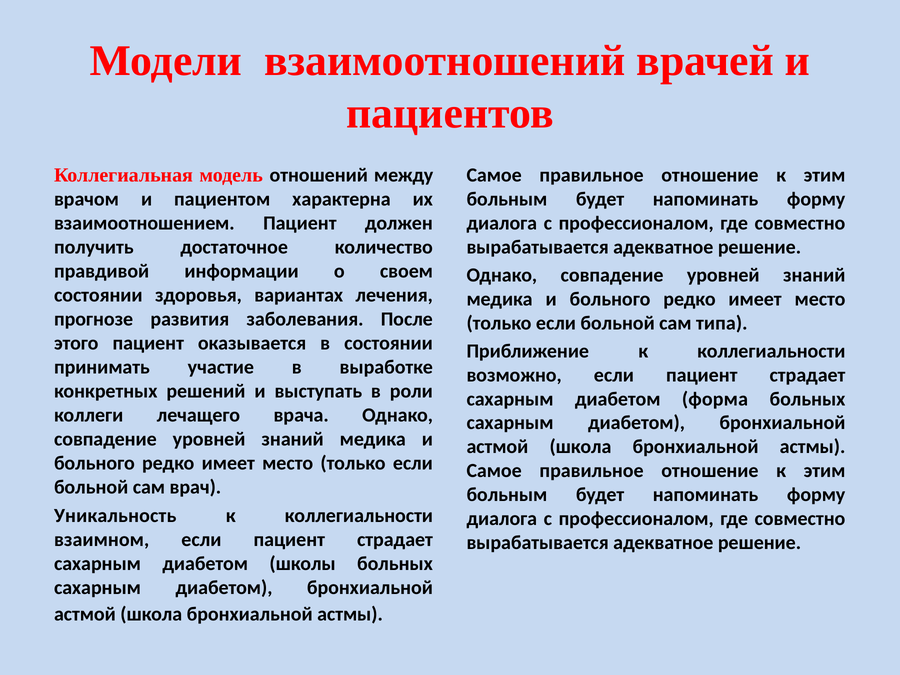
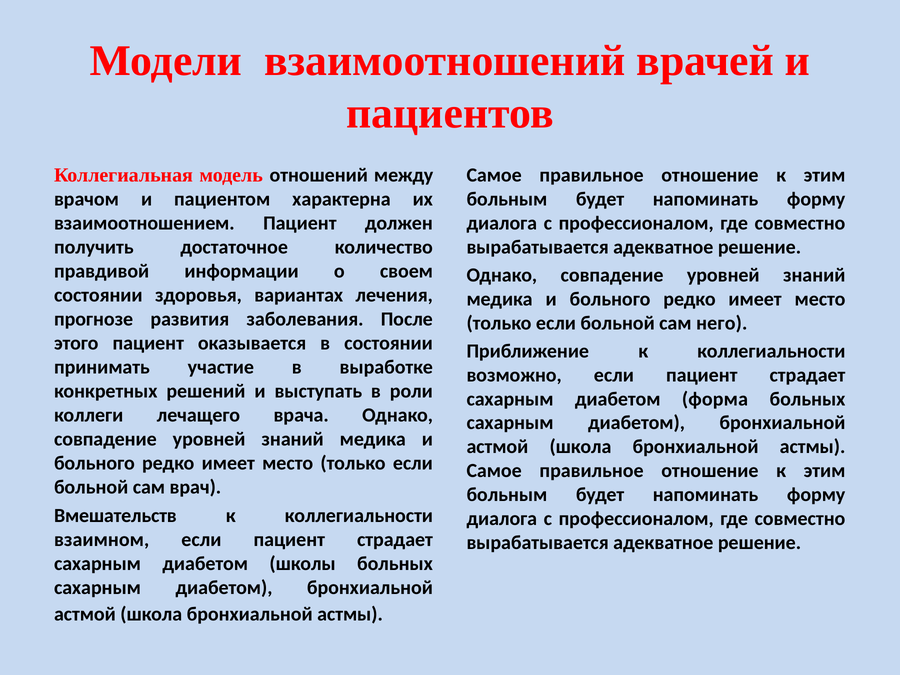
типа: типа -> него (722, 323)
Уникальность: Уникальность -> Вмешательств (115, 516)
